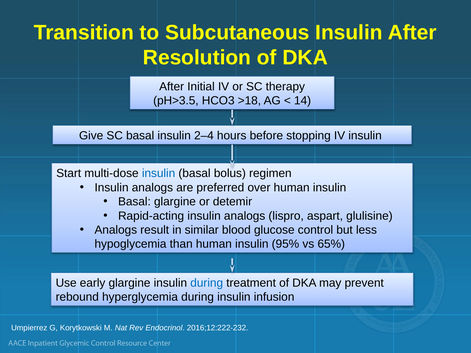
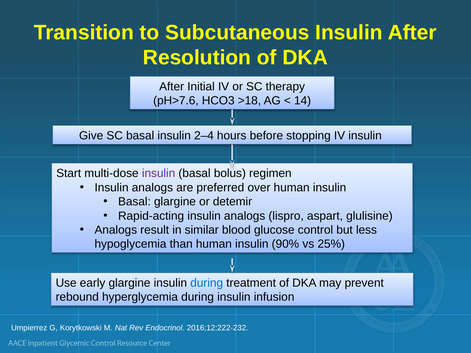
pH>3.5: pH>3.5 -> pH>7.6 (176, 101)
insulin colour: blue -> purple (159, 174)
95%: 95% -> 90% (285, 244)
65%: 65% -> 25% (331, 244)
